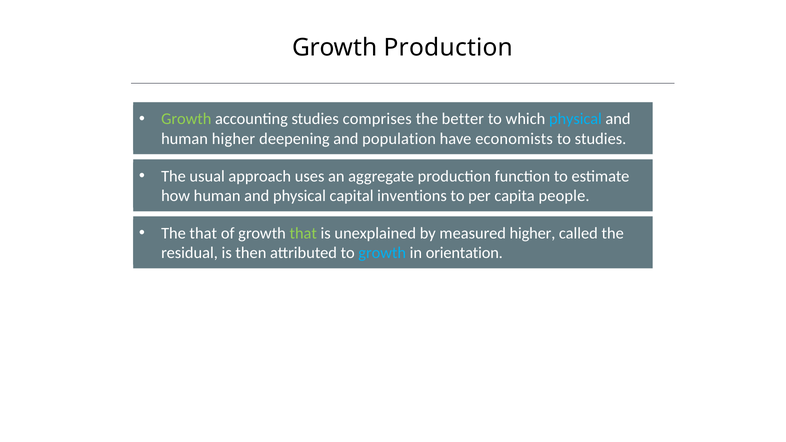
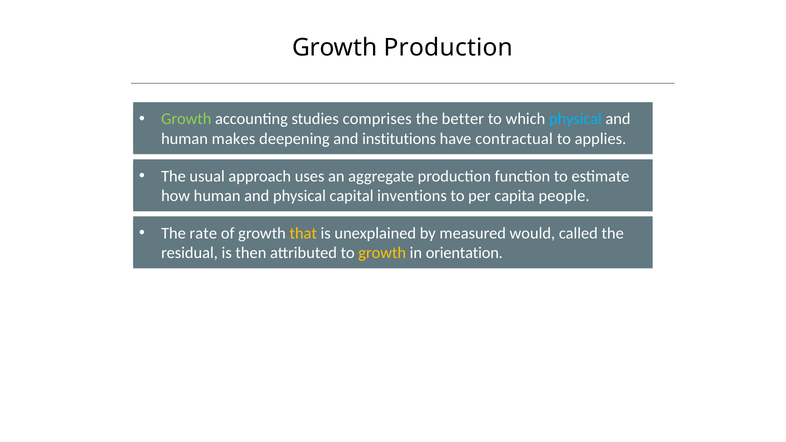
human higher: higher -> makes (234, 139)
population: population -> institutions (399, 139)
economists: economists -> contractual (514, 139)
to studies: studies -> applies (600, 139)
The that: that -> rate (203, 233)
that colour: light green -> yellow (303, 233)
measured higher: higher -> would (532, 233)
growth colour: light blue -> yellow (382, 253)
